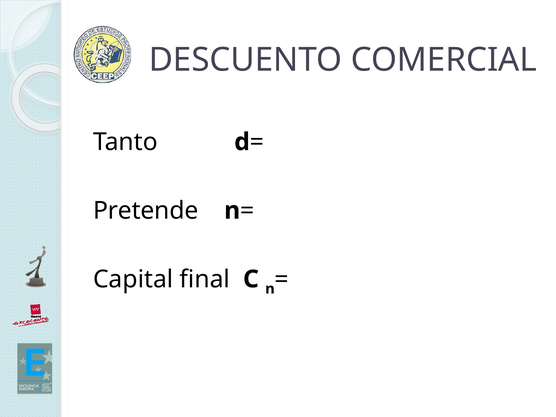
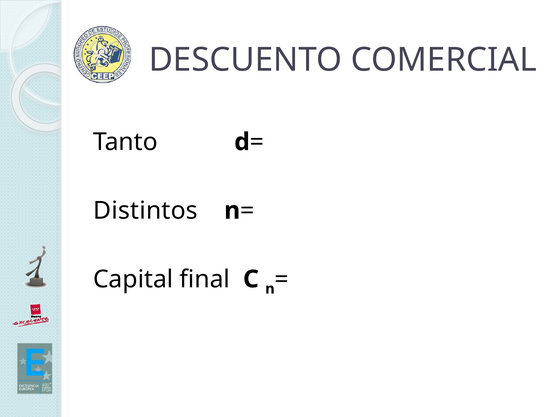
Pretende: Pretende -> Distintos (146, 211)
